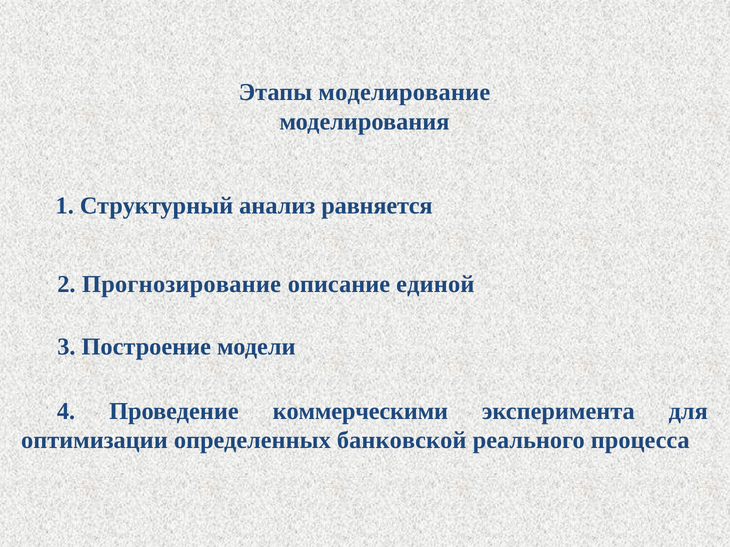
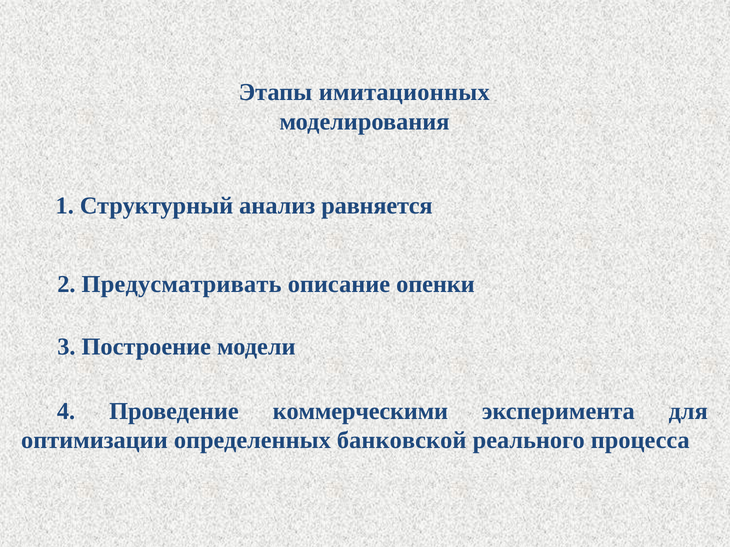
моделирование: моделирование -> имитационных (404, 92)
Прогнозирование: Прогнозирование -> Предусматривать (182, 284)
единой: единой -> опенки (435, 284)
